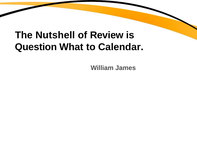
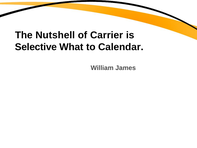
Review: Review -> Carrier (107, 35)
Question: Question -> Selective (36, 47)
